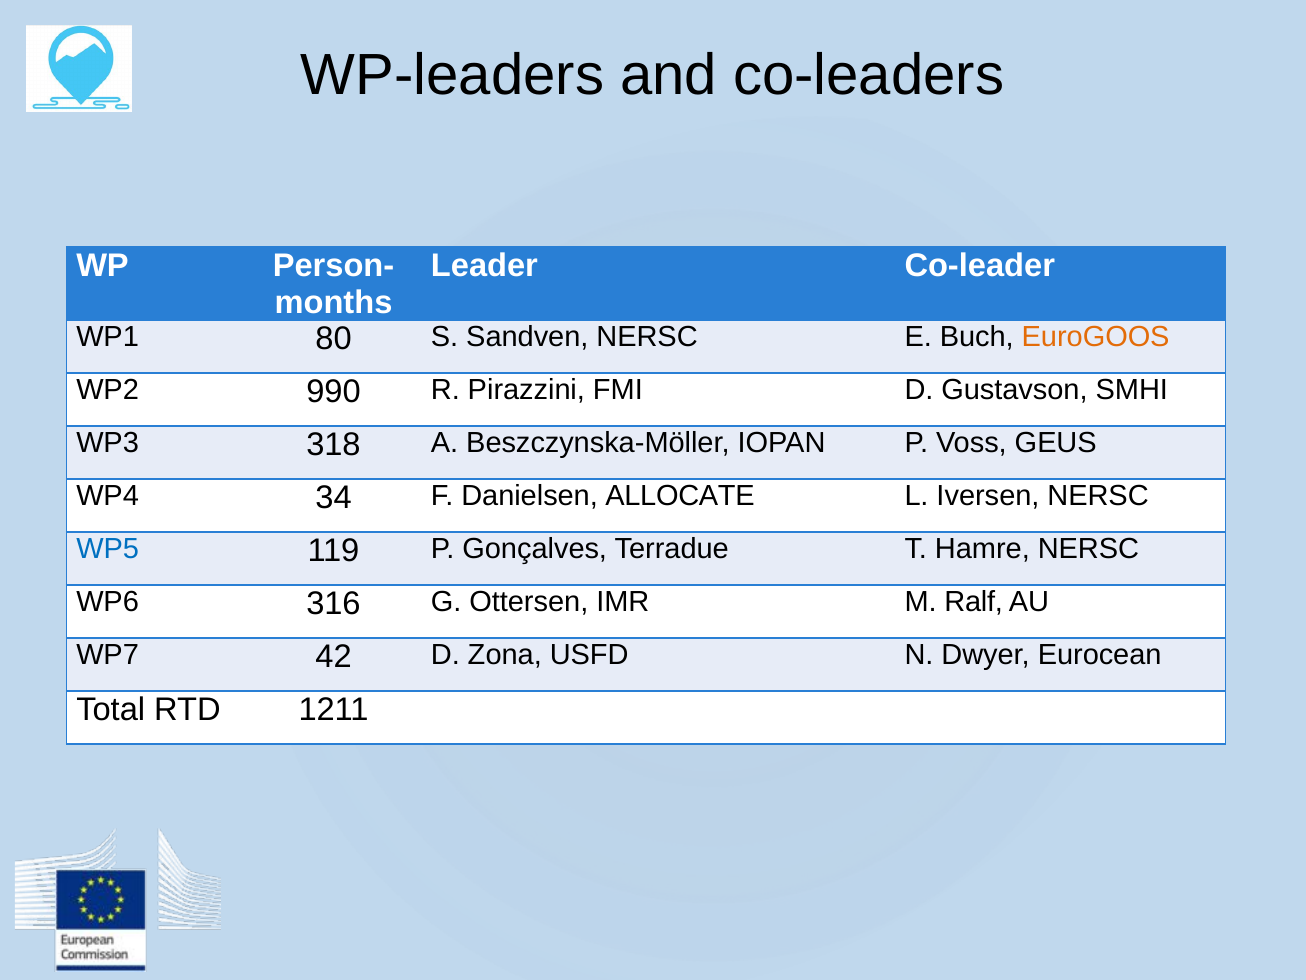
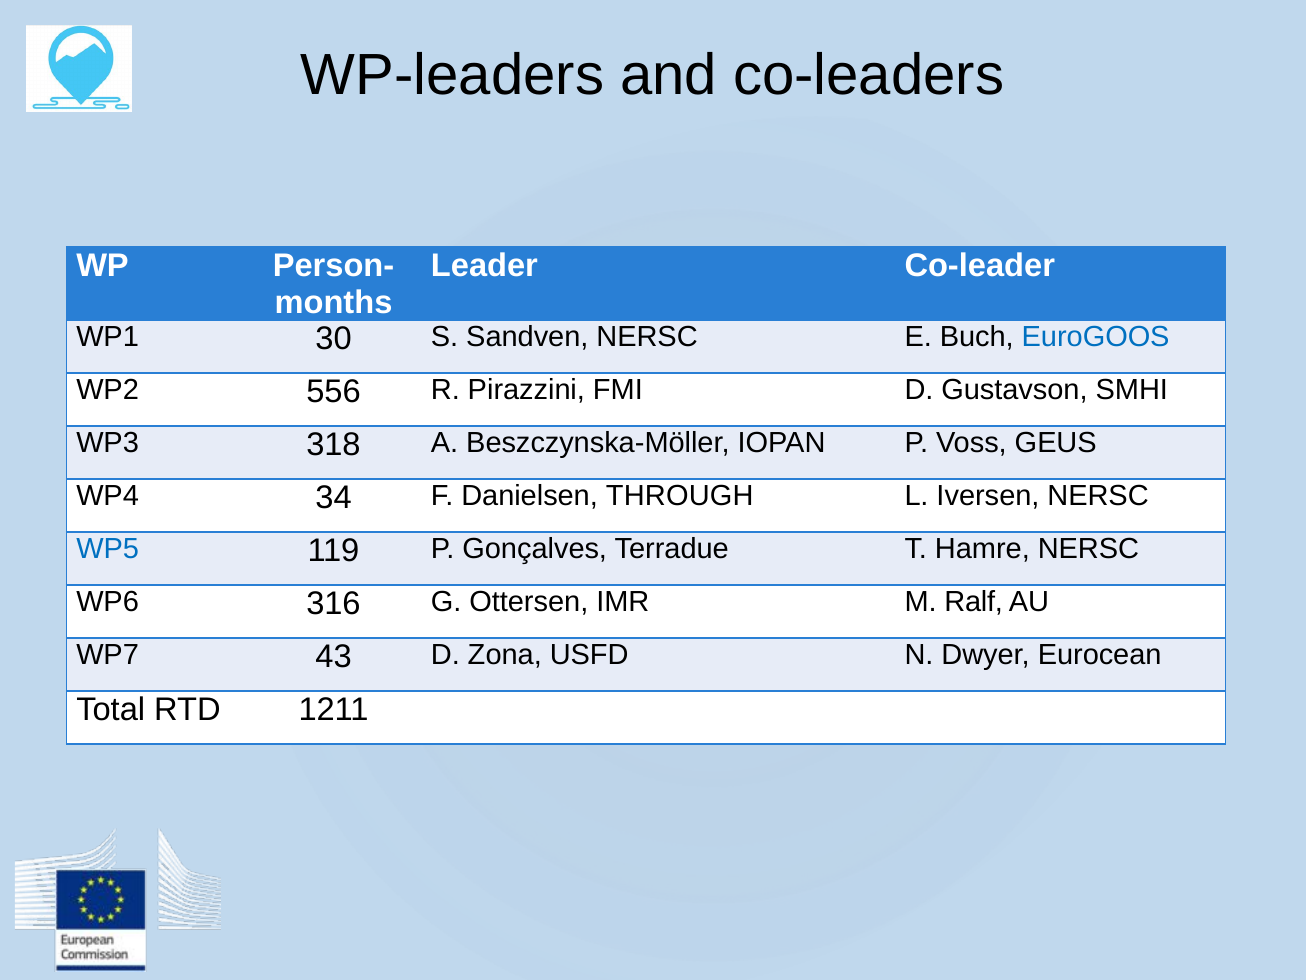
80: 80 -> 30 (334, 339)
EuroGOOS colour: orange -> blue (1096, 337)
990: 990 -> 556 (334, 392)
ALLOCATE: ALLOCATE -> THROUGH (680, 496)
42: 42 -> 43 (334, 657)
